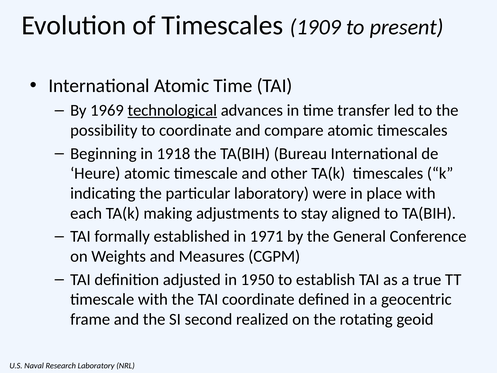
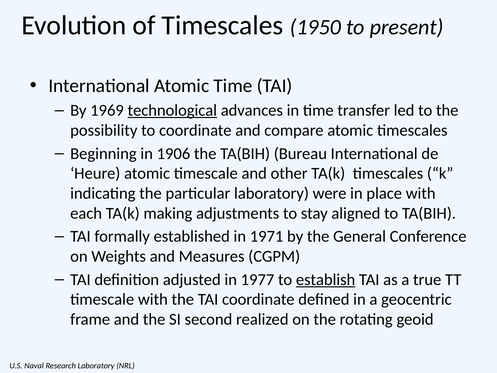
1909: 1909 -> 1950 (315, 27)
1918: 1918 -> 1906 (173, 154)
1950: 1950 -> 1977 (258, 279)
establish underline: none -> present (326, 279)
